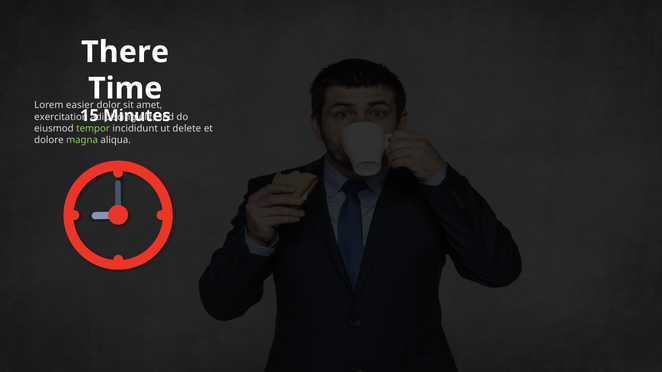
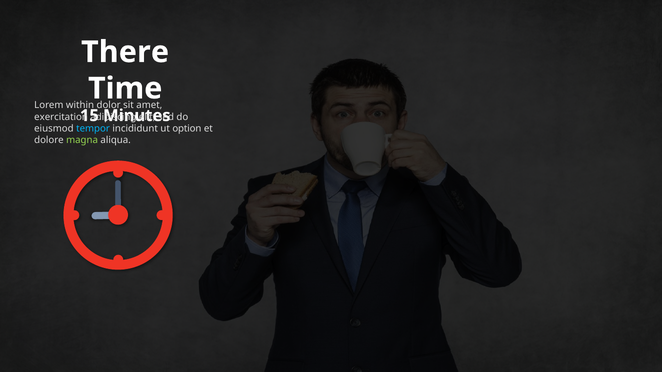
easier: easier -> within (80, 105)
tempor colour: light green -> light blue (93, 129)
delete: delete -> option (187, 129)
